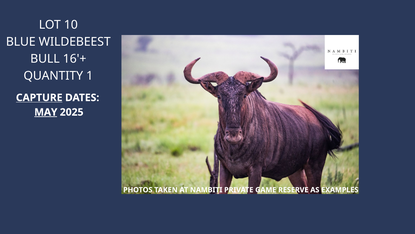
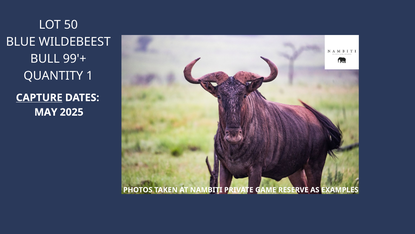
10: 10 -> 50 (71, 25)
16'+: 16'+ -> 99'+ (75, 59)
MAY underline: present -> none (46, 112)
